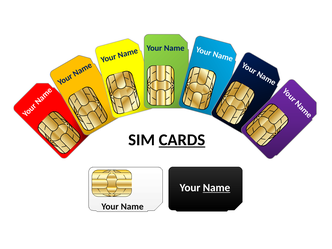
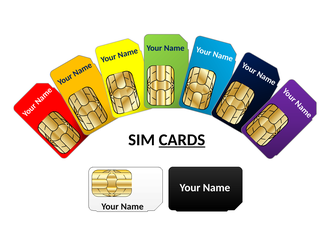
Name underline: present -> none (216, 188)
